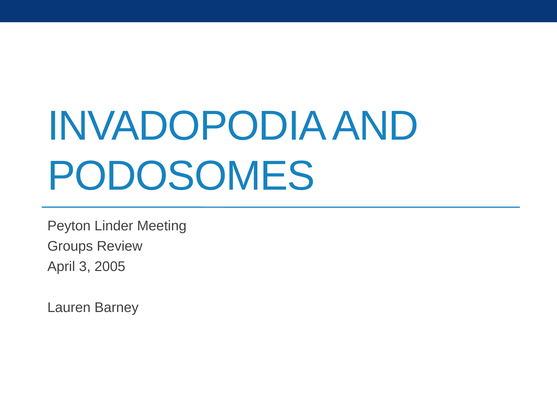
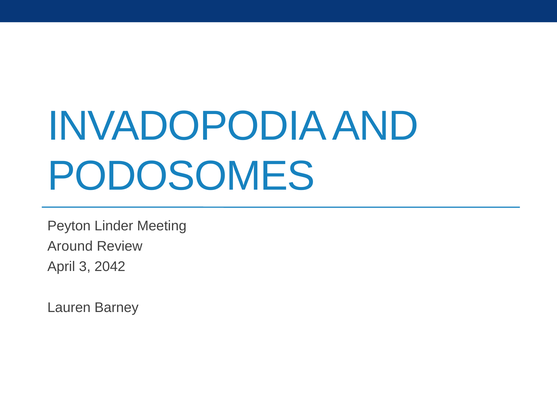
Groups: Groups -> Around (70, 246)
2005: 2005 -> 2042 (110, 266)
